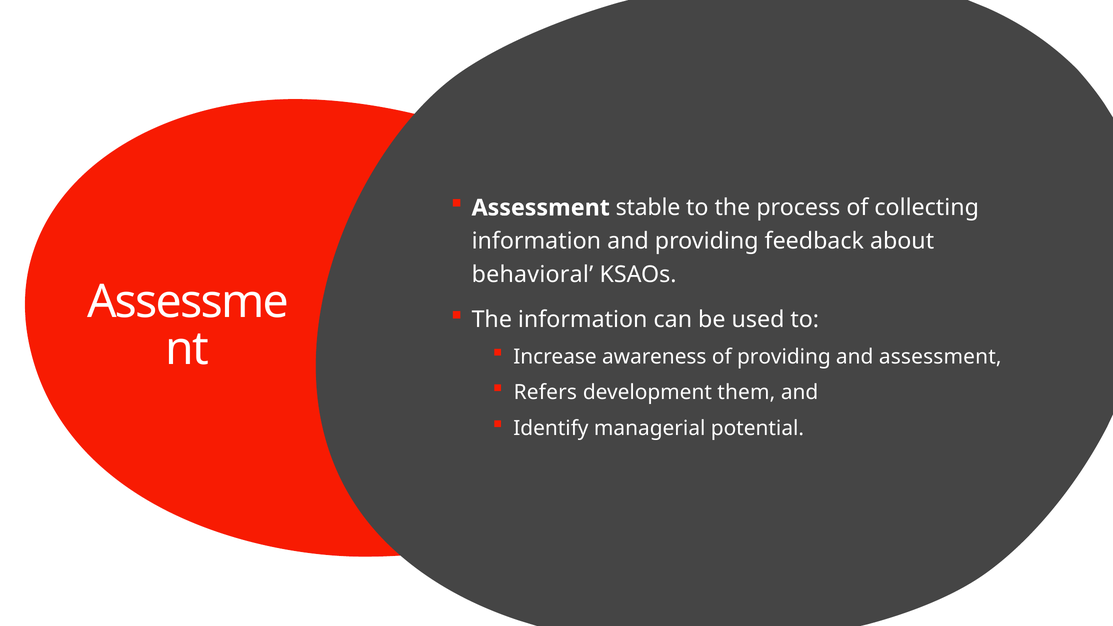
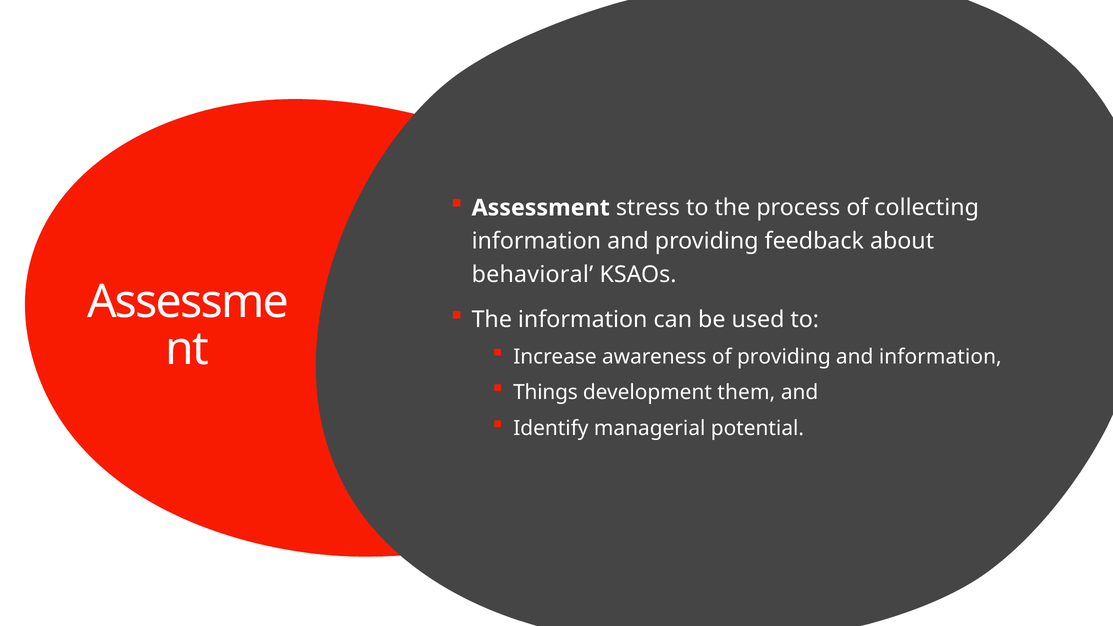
stable: stable -> stress (648, 208)
and assessment: assessment -> information (940, 357)
Refers: Refers -> Things (546, 393)
